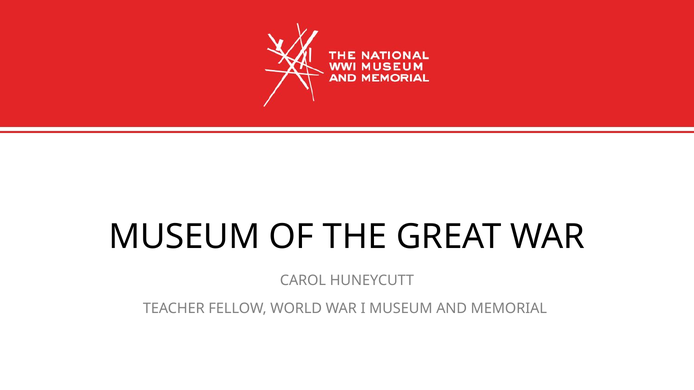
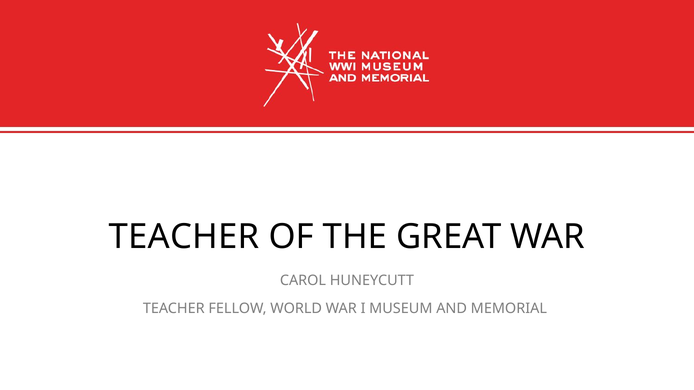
MUSEUM: MUSEUM -> TEACHER (184, 237)
